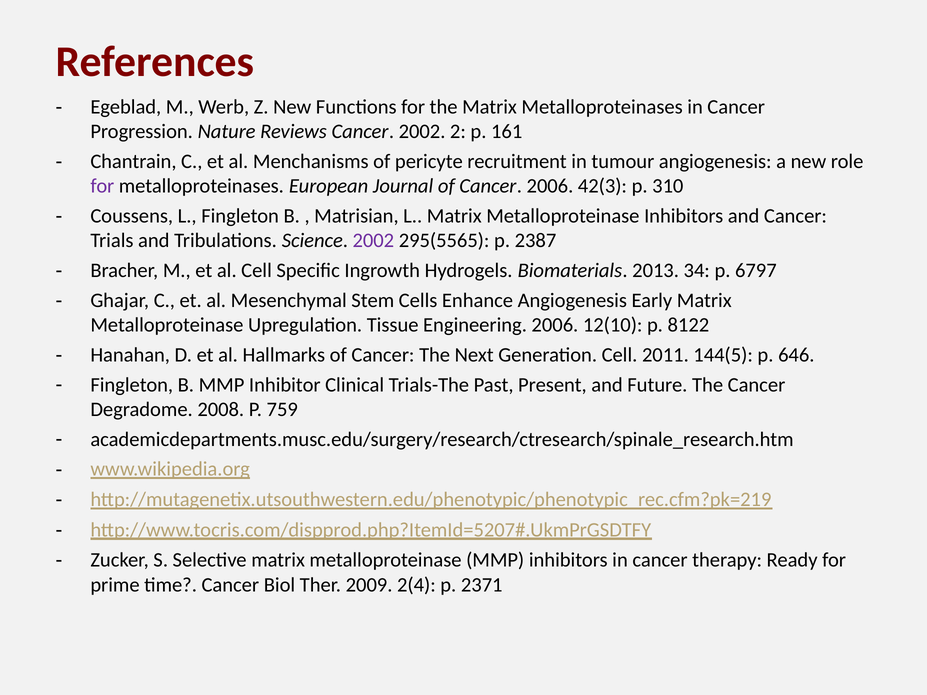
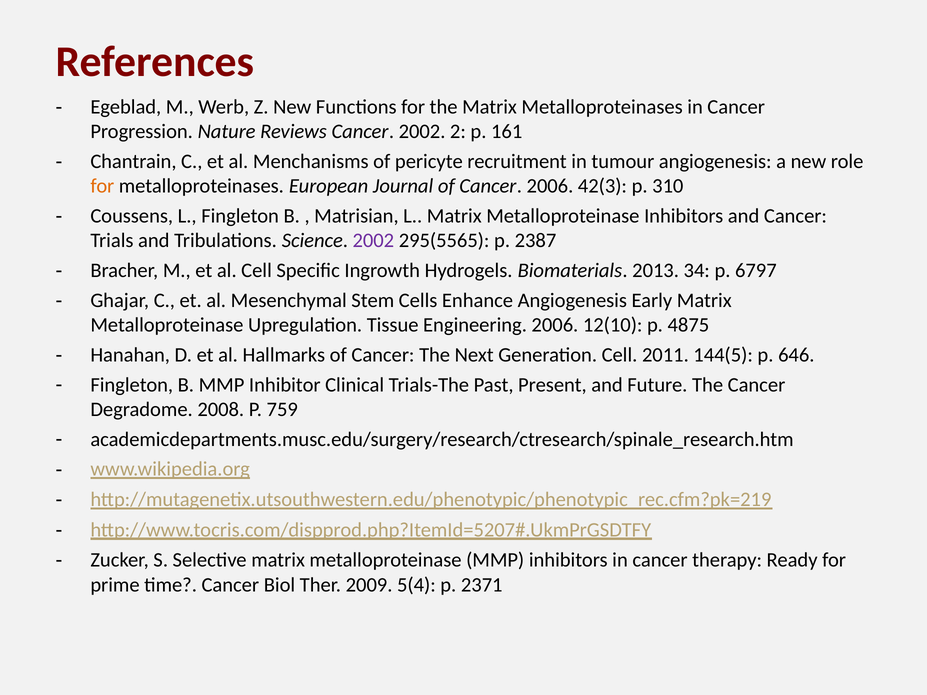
for colour: purple -> orange (102, 186)
8122: 8122 -> 4875 (688, 325)
2(4: 2(4 -> 5(4 (416, 585)
